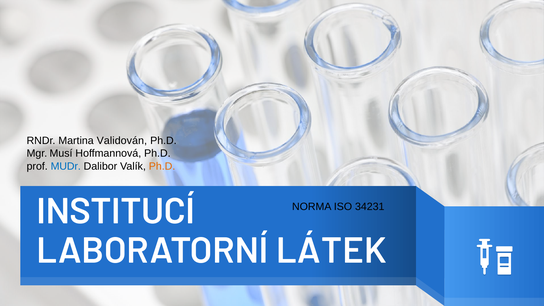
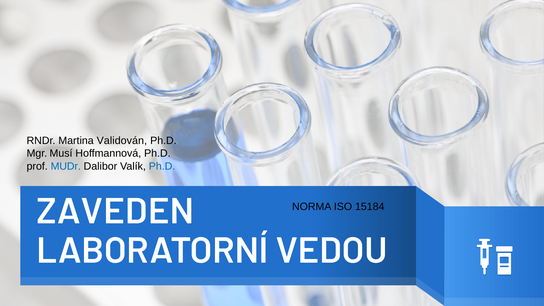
Ph.D colour: orange -> blue (162, 166)
INSTITUCÍ: INSTITUCÍ -> ZAVEDEN (115, 212)
34231: 34231 -> 15184 (370, 207)
LÁTEK: LÁTEK -> VEDOU (332, 251)
